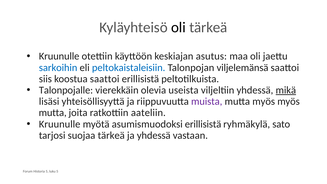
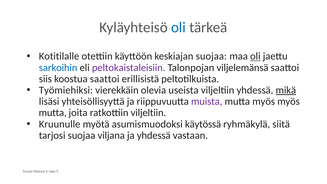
oli colour: black -> blue (178, 27)
Kruunulle: Kruunulle -> Kotitilalle (59, 56)
keskiajan asutus: asutus -> suojaa (211, 56)
oli underline: none -> present (255, 56)
peltokaistaleisiin colour: blue -> purple (129, 68)
Talonpojalle: Talonpojalle -> Työmiehiksi (66, 90)
ratkottiin aateliin: aateliin -> viljeltiin (148, 113)
asumismuodoksi erillisistä: erillisistä -> käytössä (203, 124)
sato: sato -> siitä (281, 124)
suojaa tärkeä: tärkeä -> viljana (111, 135)
